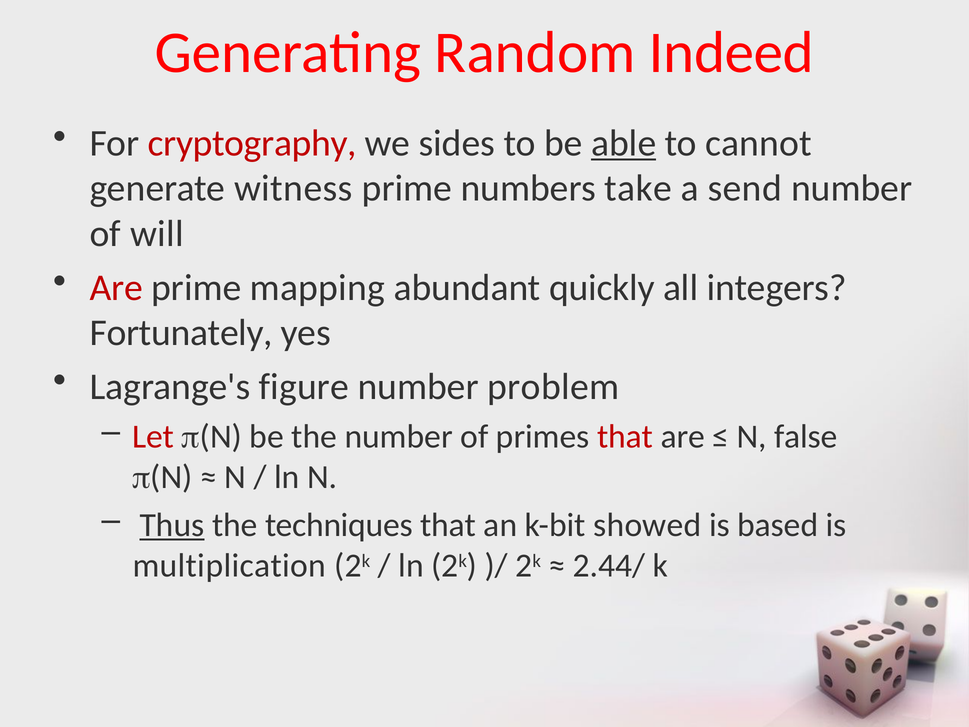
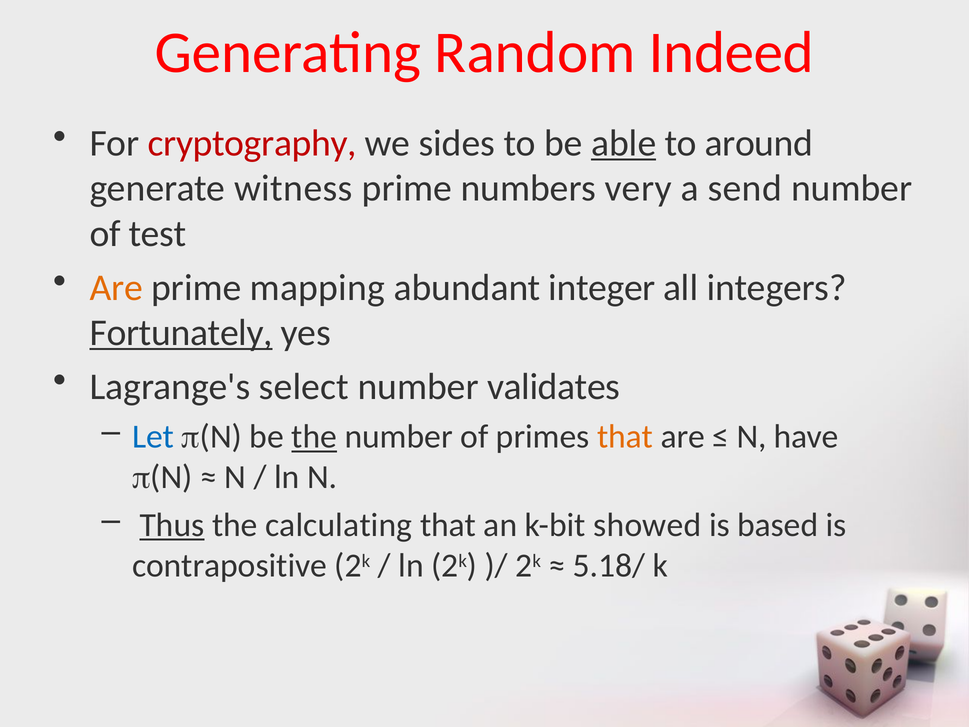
cannot: cannot -> around (759, 143)
take: take -> very (638, 188)
will: will -> test (157, 234)
Are colour: red -> orange (116, 287)
quickly: quickly -> integer (602, 287)
Fortunately underline: none -> present (181, 333)
figure: figure -> select (304, 387)
problem: problem -> validates (554, 387)
Let colour: red -> blue (153, 437)
the underline: none -> present (314, 437)
that colour: red -> orange (625, 437)
false: false -> have (806, 437)
techniques: techniques -> calculating (339, 525)
multiplication: multiplication -> contrapositive (230, 565)
2.44/: 2.44/ -> 5.18/ (609, 565)
